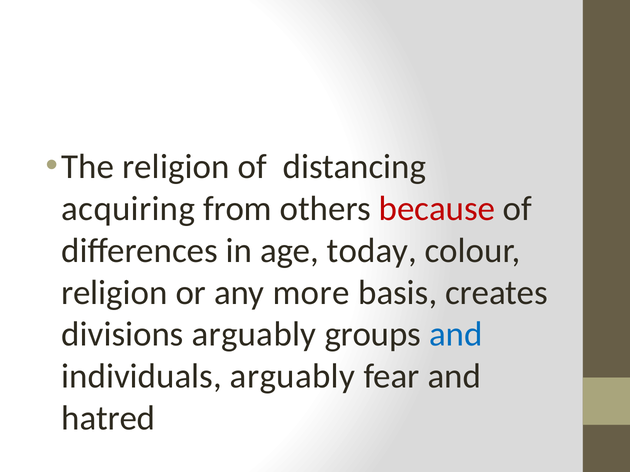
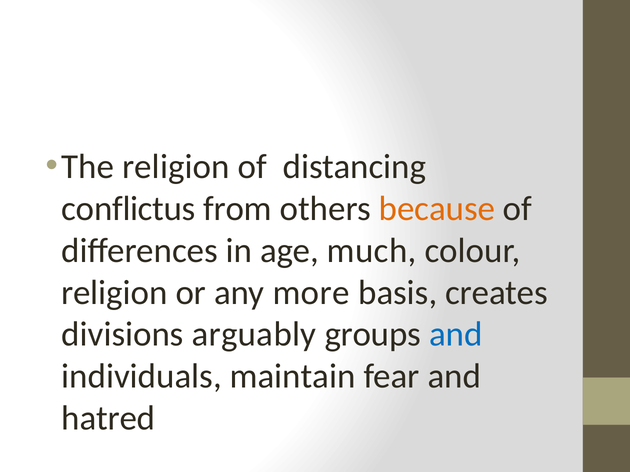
acquiring: acquiring -> conflictus (129, 209)
because colour: red -> orange (437, 209)
today: today -> much (372, 251)
individuals arguably: arguably -> maintain (293, 377)
